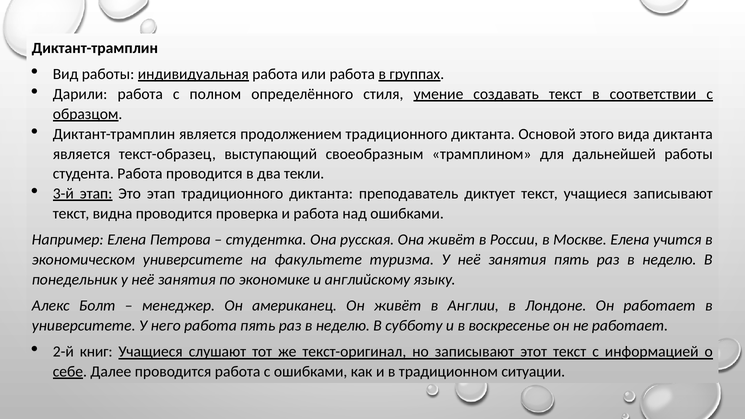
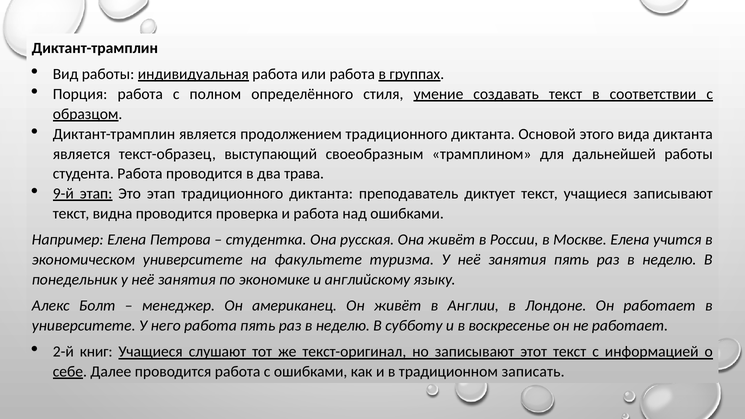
Дарили: Дарили -> Порция (80, 94)
текли: текли -> трава (304, 174)
3-й: 3-й -> 9-й (63, 194)
ситуации: ситуации -> записать (533, 372)
